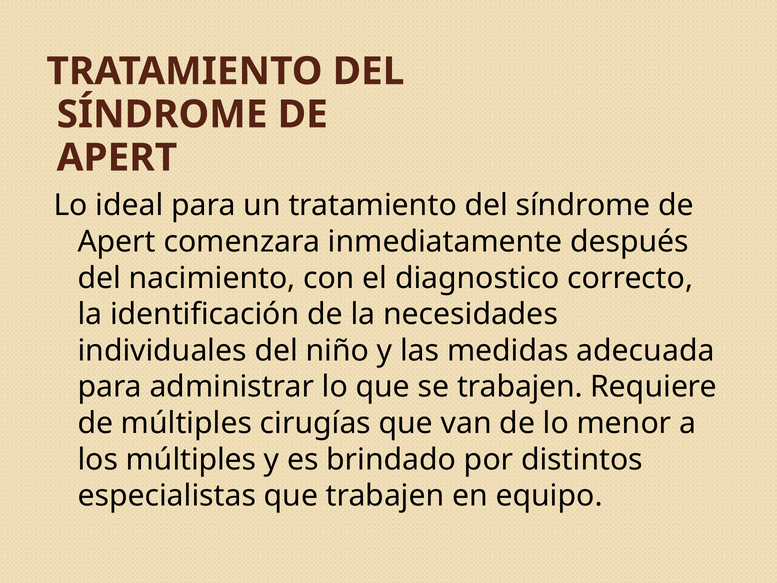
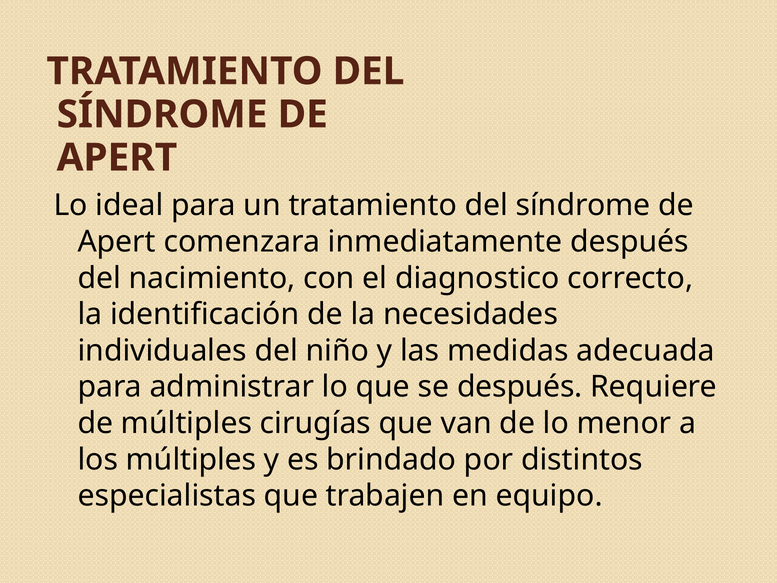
se trabajen: trabajen -> después (520, 387)
